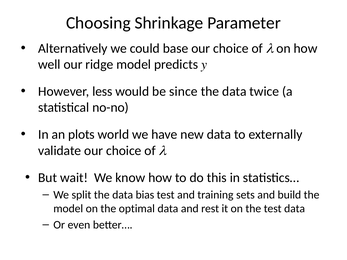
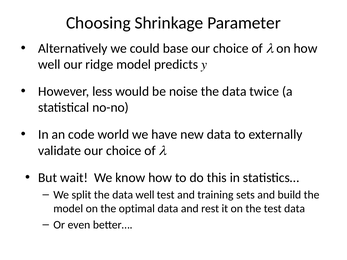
since: since -> noise (183, 91)
plots: plots -> code (81, 135)
data bias: bias -> well (145, 195)
